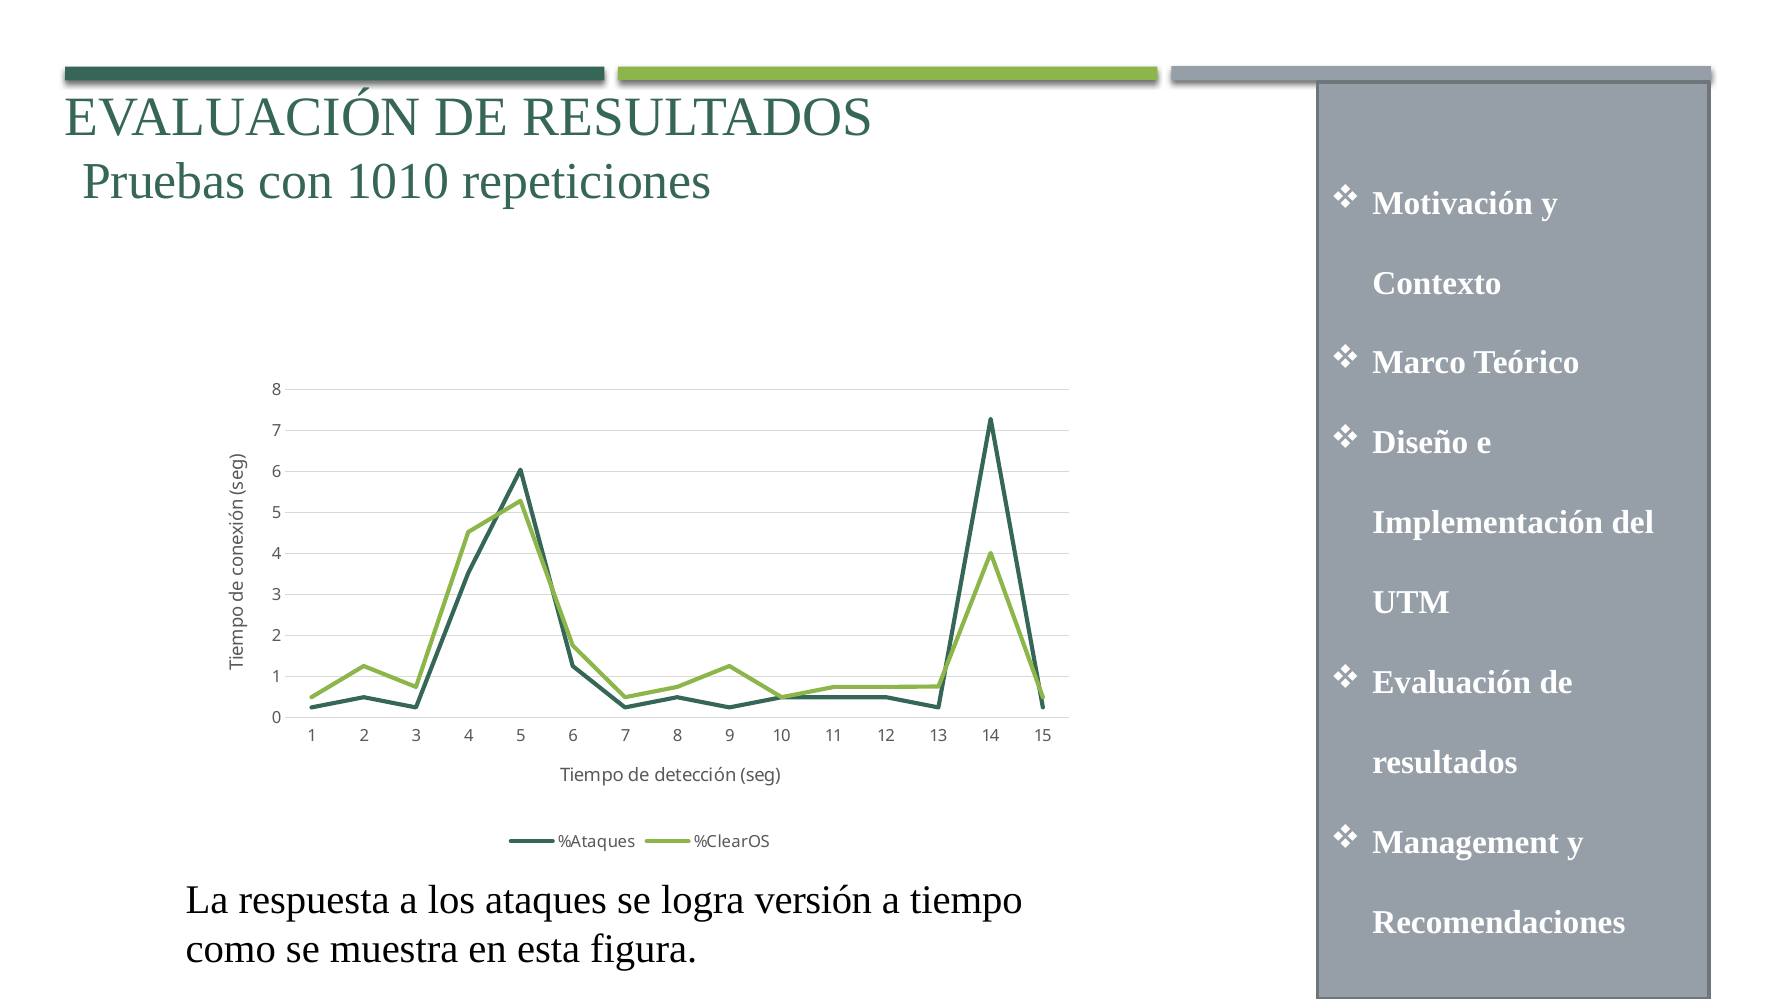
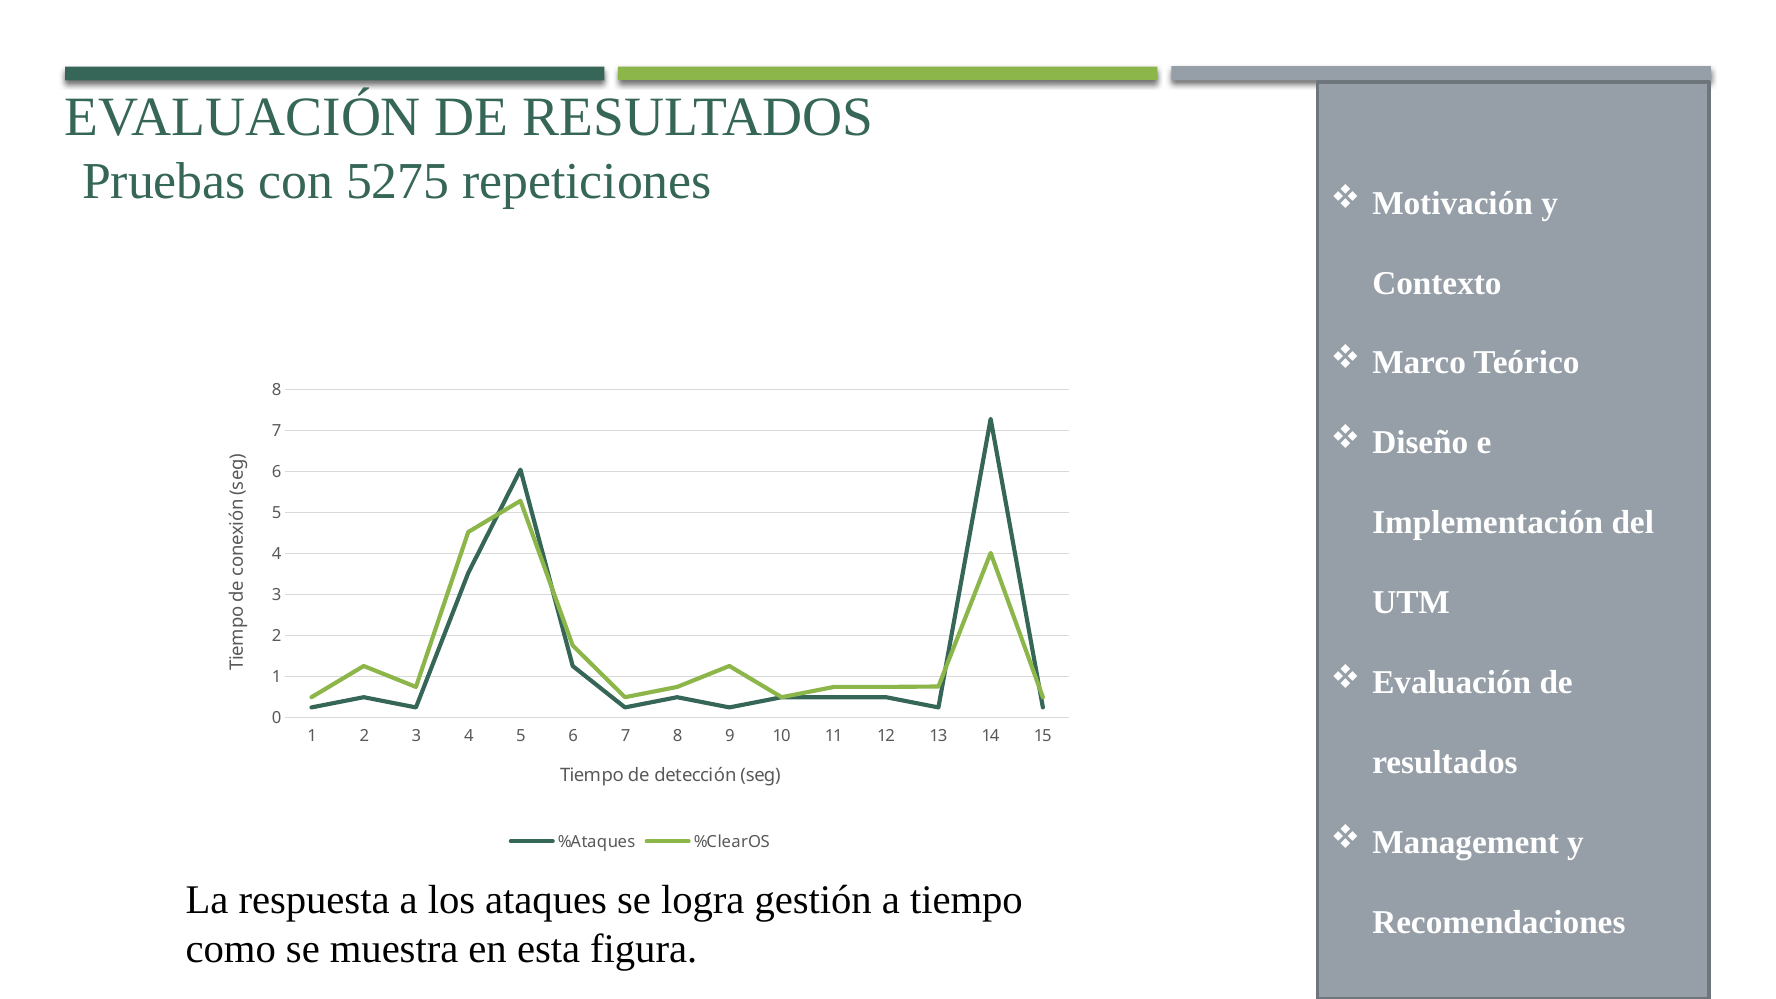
1010: 1010 -> 5275 (398, 182)
versión: versión -> gestión (813, 900)
